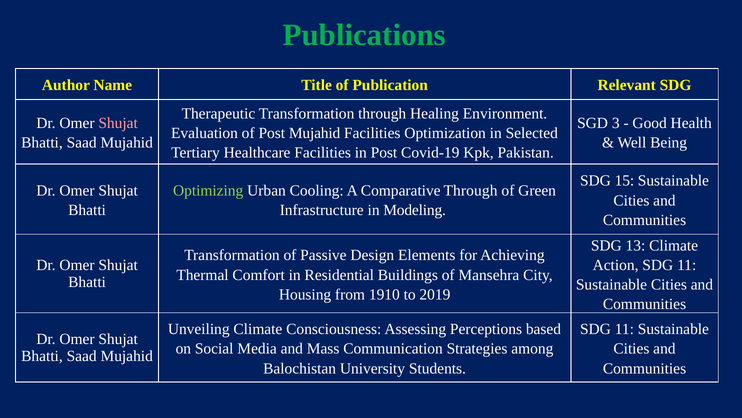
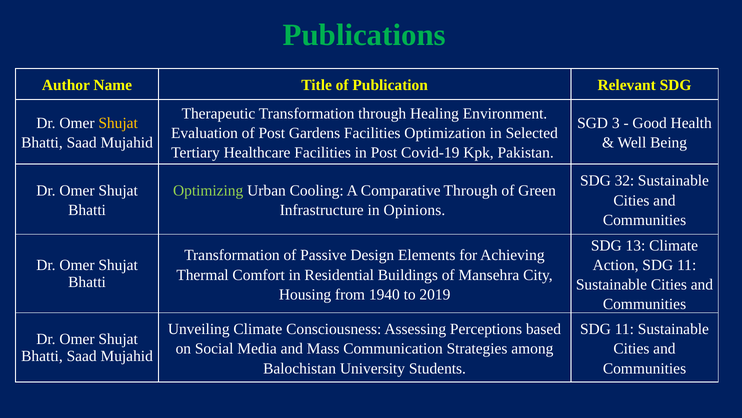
Shujat colour: pink -> yellow (118, 123)
Post Mujahid: Mujahid -> Gardens (315, 133)
15: 15 -> 32 (624, 181)
Modeling: Modeling -> Opinions (414, 210)
1910: 1910 -> 1940 (384, 294)
